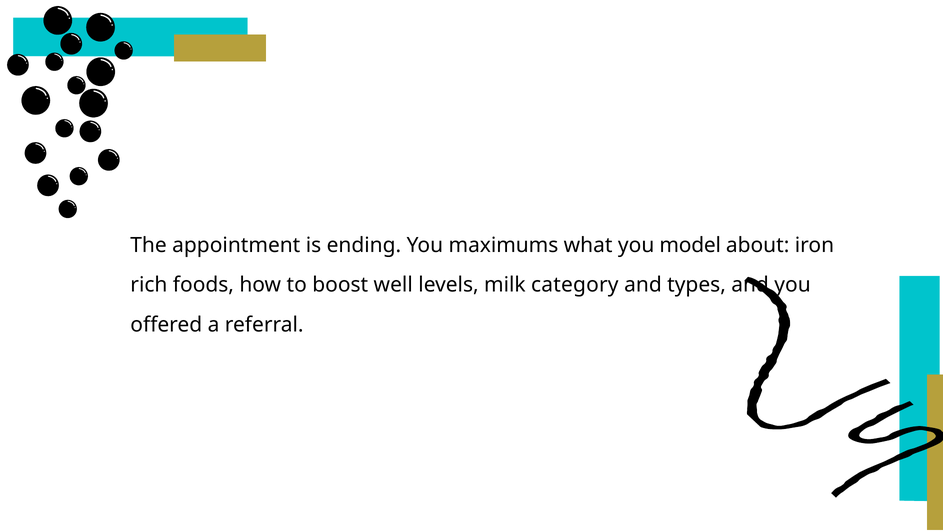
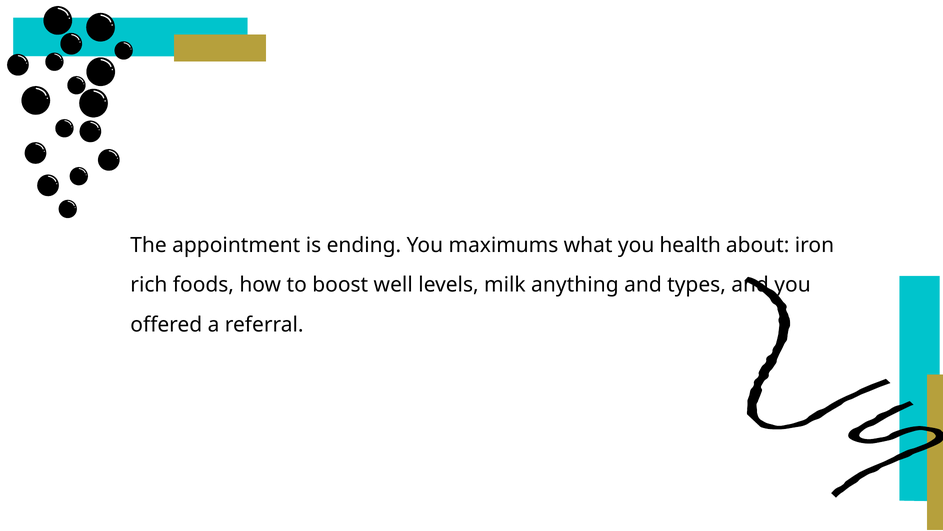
model: model -> health (690, 245)
category: category -> anything (575, 285)
